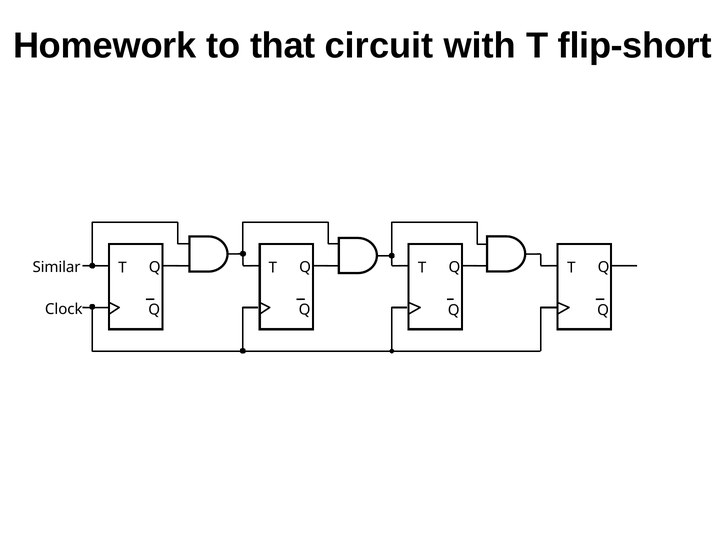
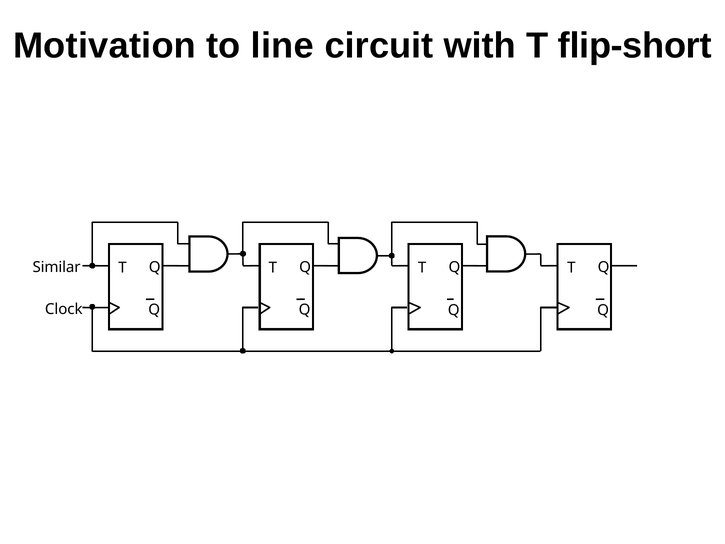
Homework: Homework -> Motivation (105, 46)
that: that -> line (282, 46)
